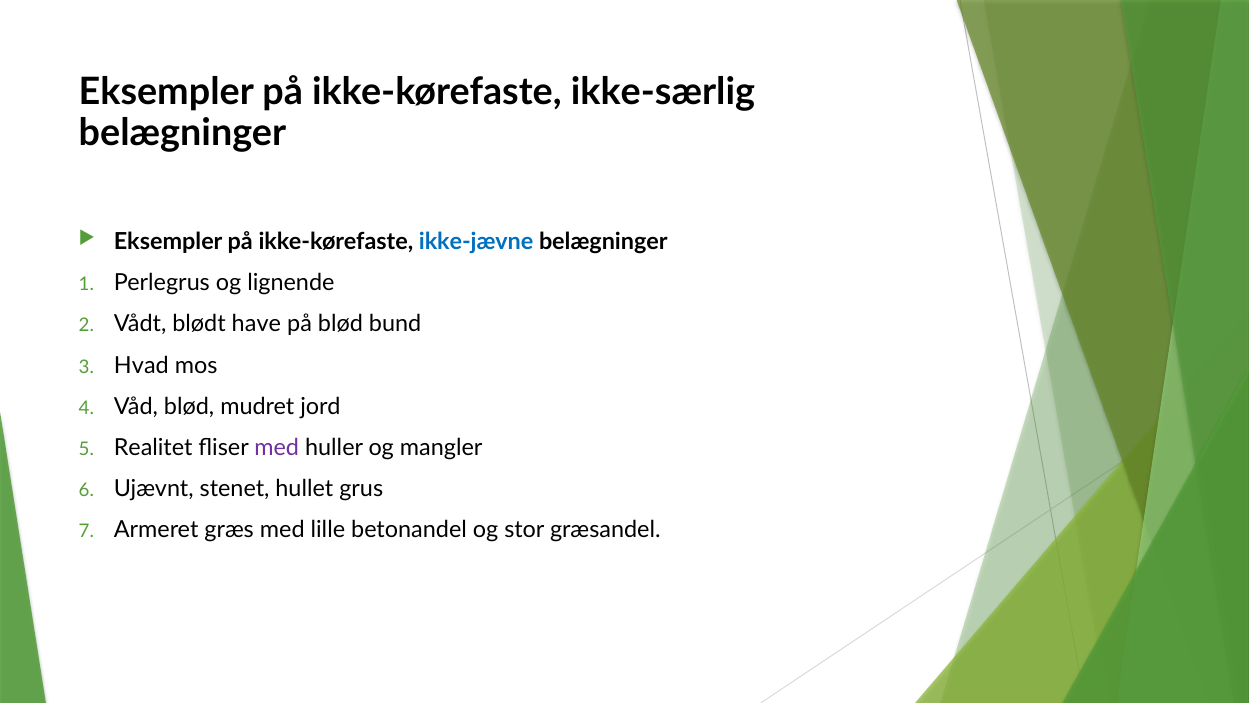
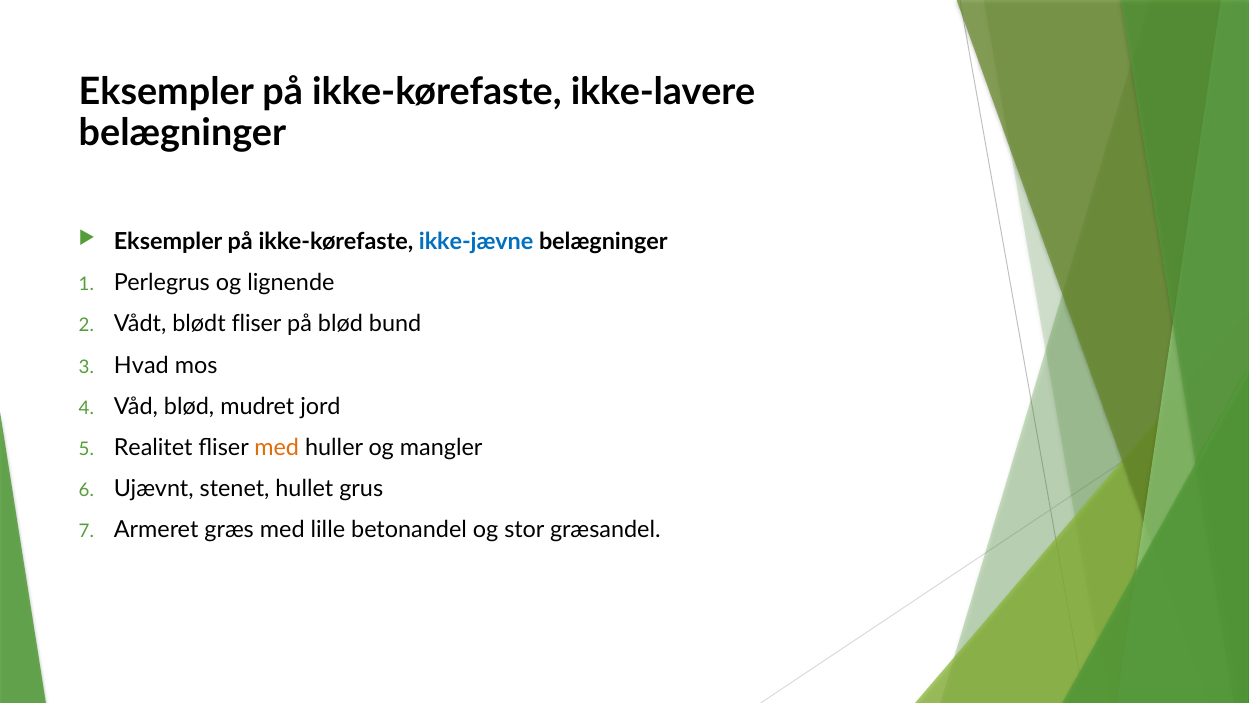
ikke-særlig: ikke-særlig -> ikke-lavere (663, 92)
blødt have: have -> fliser (256, 324)
med colour: purple -> orange (277, 447)
